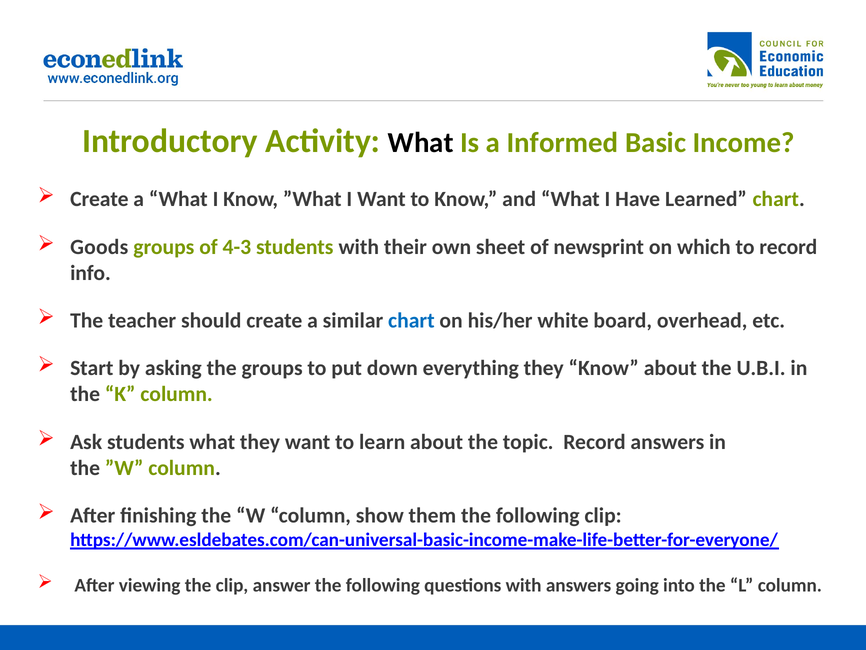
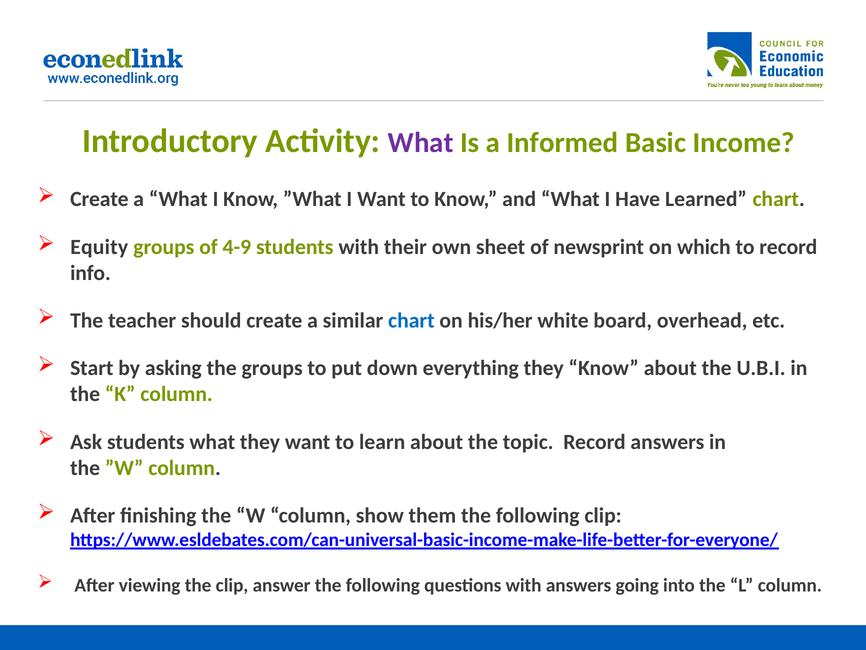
What colour: black -> purple (421, 142)
Goods: Goods -> Equity (99, 247)
4-3: 4-3 -> 4-9 (237, 247)
